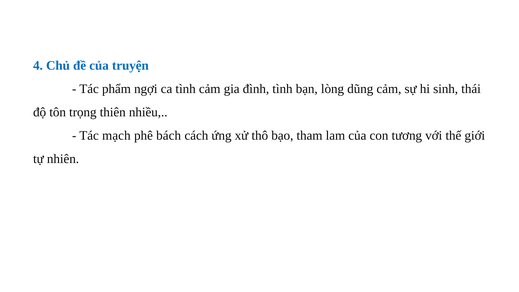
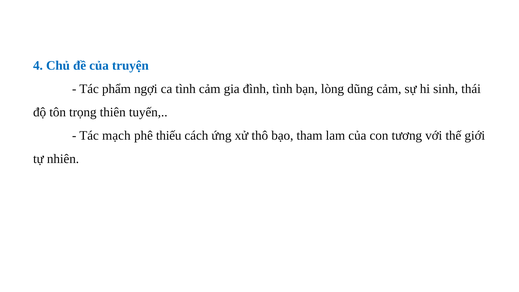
nhiều: nhiều -> tuyến (148, 112)
bách: bách -> thiếu (169, 135)
